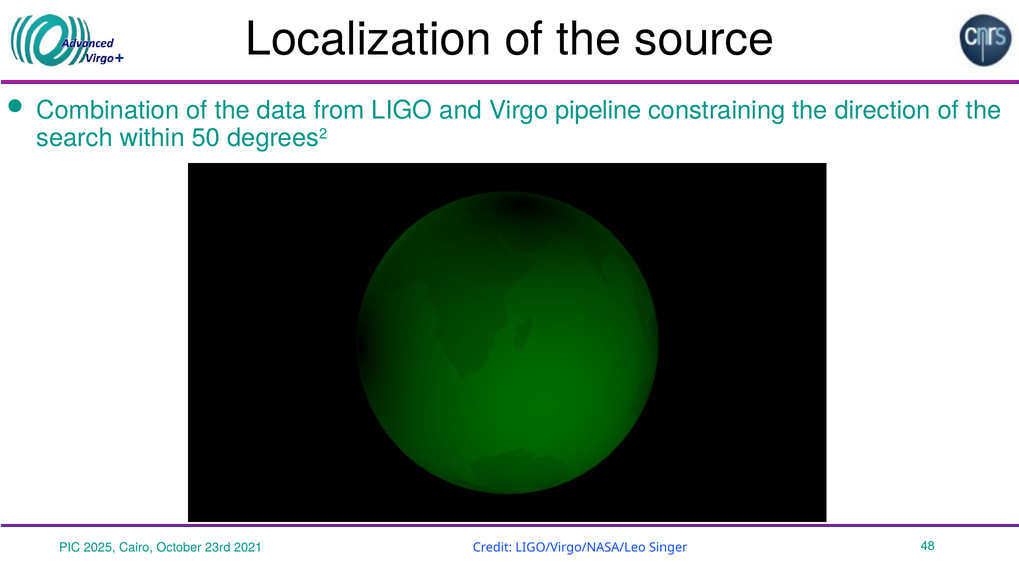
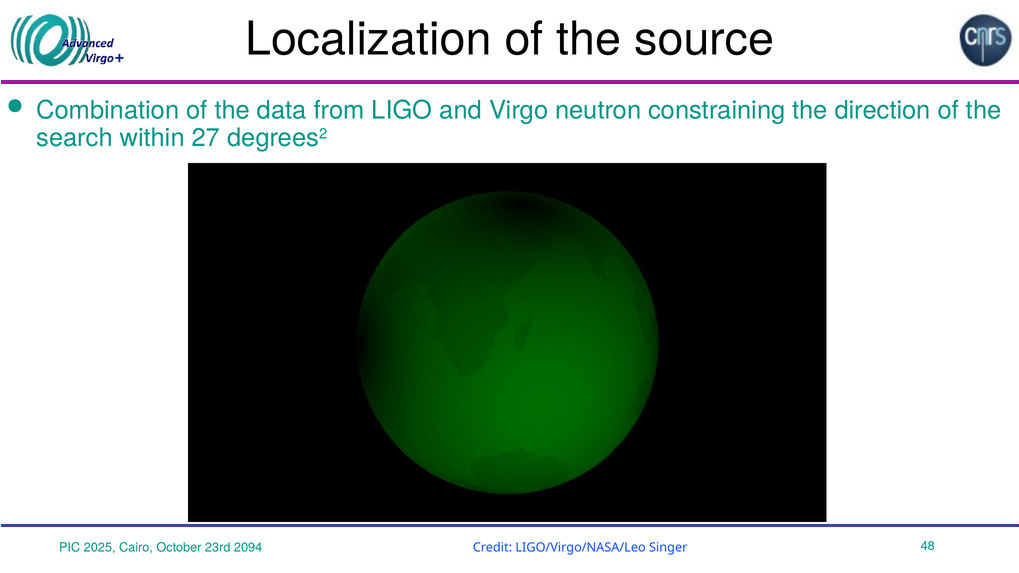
pipeline: pipeline -> neutron (598, 110)
50: 50 -> 27 (206, 138)
2021: 2021 -> 2094 (248, 548)
